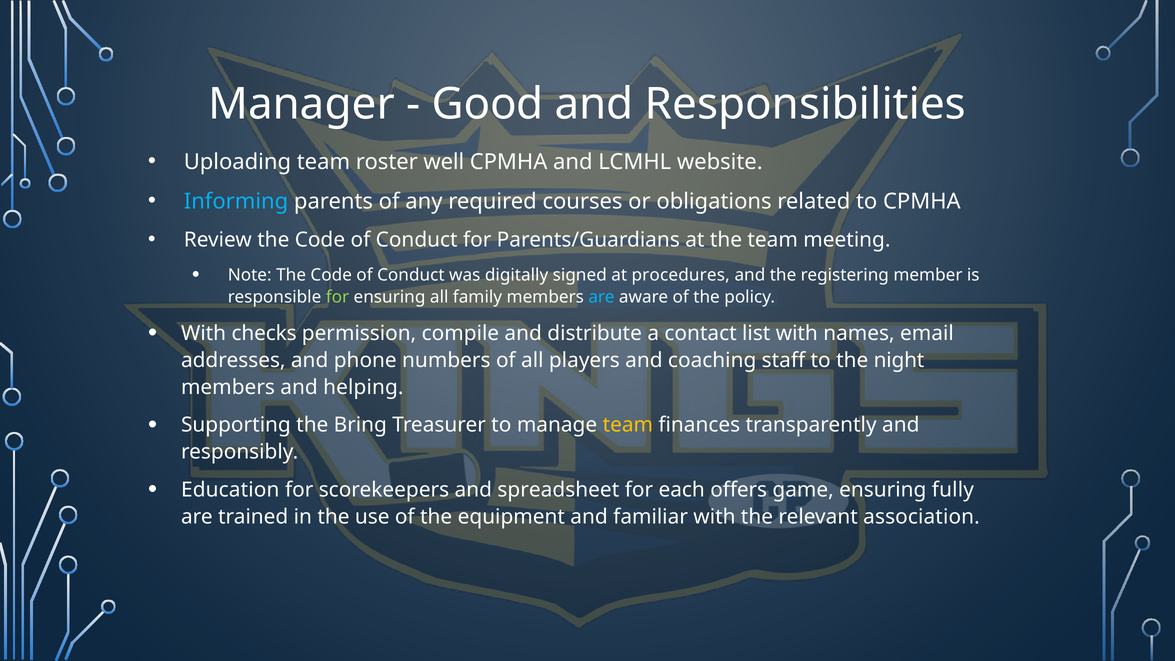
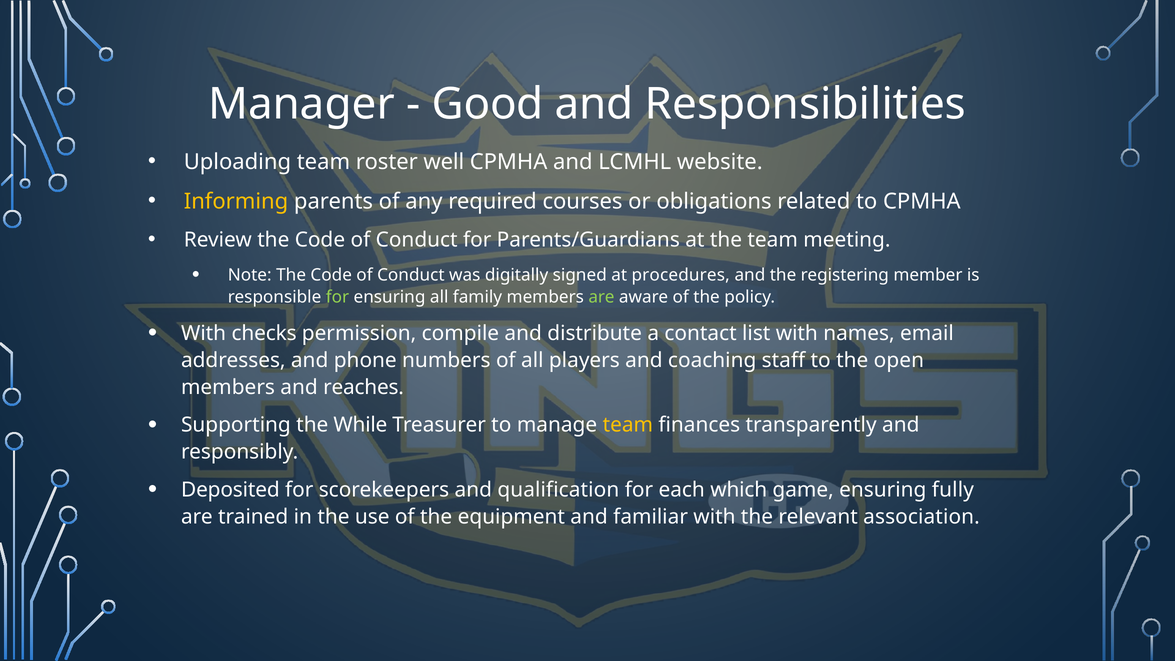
Informing colour: light blue -> yellow (236, 201)
are colour: light blue -> light green (601, 297)
night: night -> open (899, 360)
helping: helping -> reaches (364, 387)
Bring: Bring -> While (360, 425)
Education: Education -> Deposited (230, 490)
spreadsheet: spreadsheet -> qualification (558, 490)
offers: offers -> which (739, 490)
